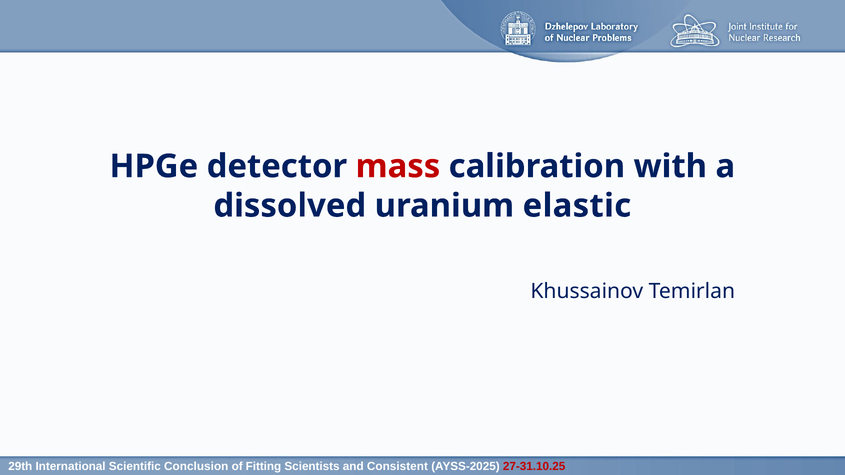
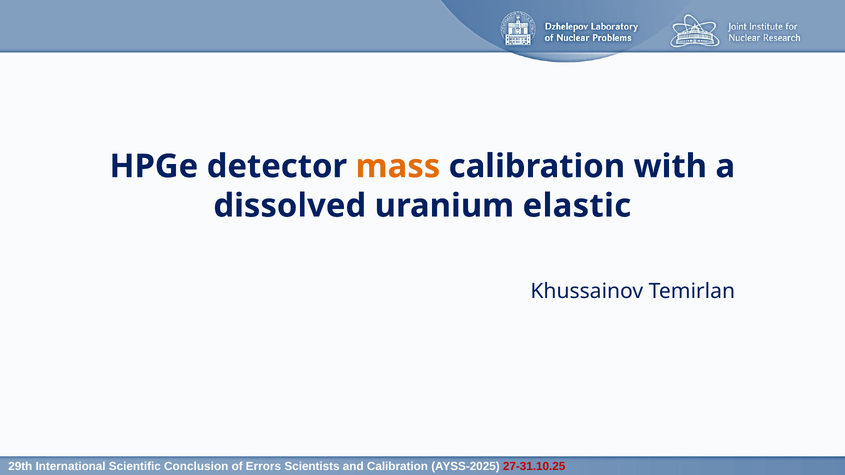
mass colour: red -> orange (398, 166)
Fitting: Fitting -> Errors (263, 467)
and Consistent: Consistent -> Calibration (397, 467)
